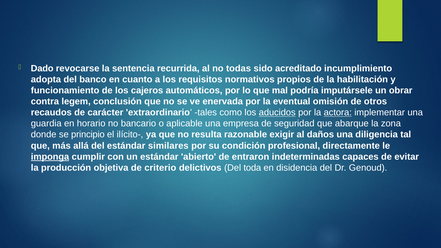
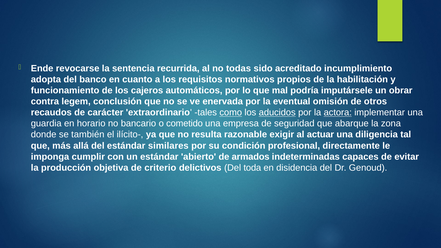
Dado: Dado -> Ende (42, 68)
como underline: none -> present (231, 113)
aplicable: aplicable -> cometido (184, 124)
principio: principio -> también (88, 135)
daños: daños -> actuar (320, 135)
imponga underline: present -> none (50, 157)
entraron: entraron -> armados (251, 157)
